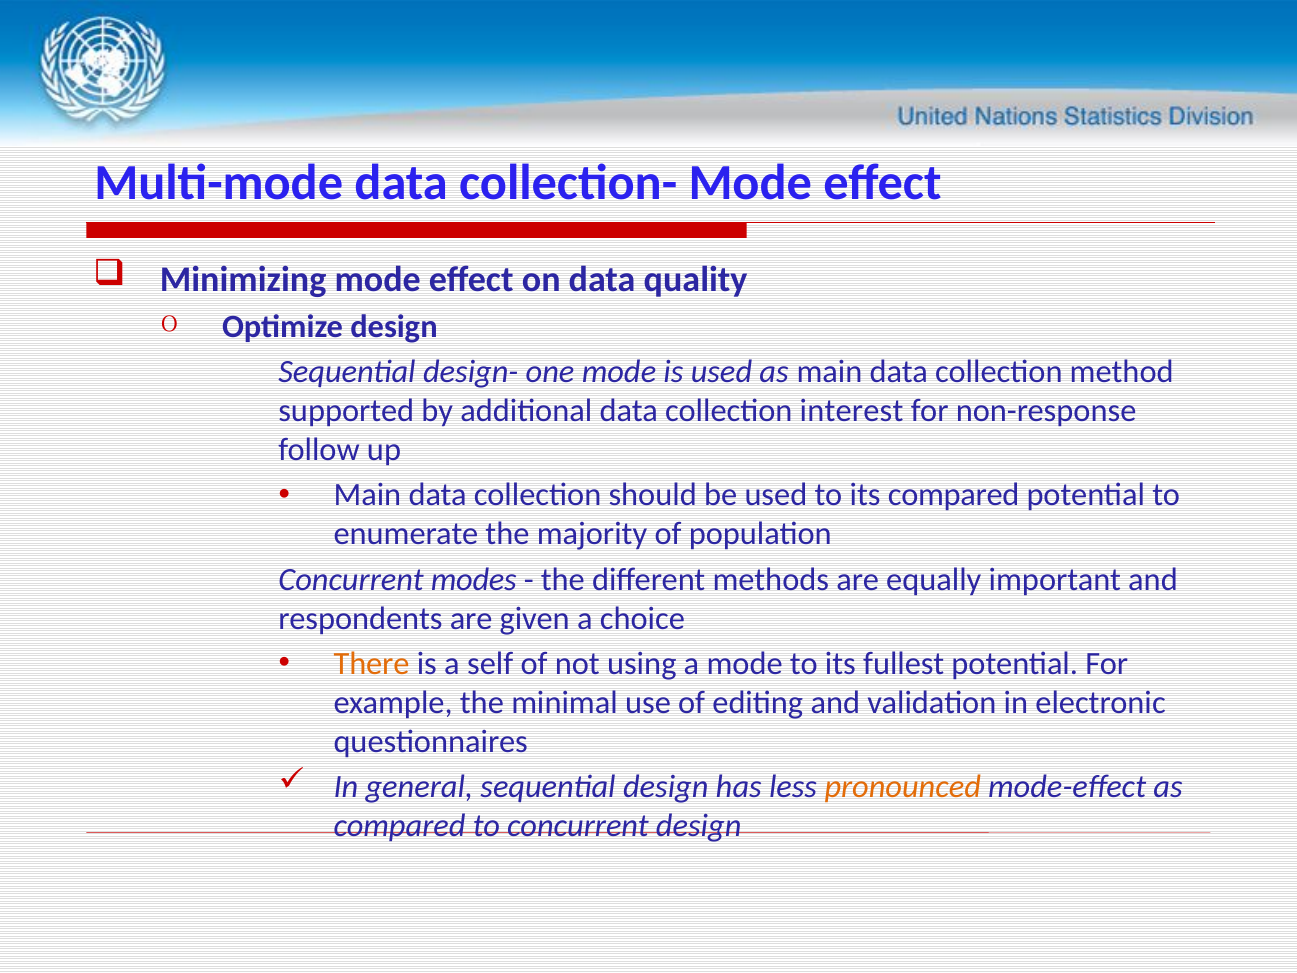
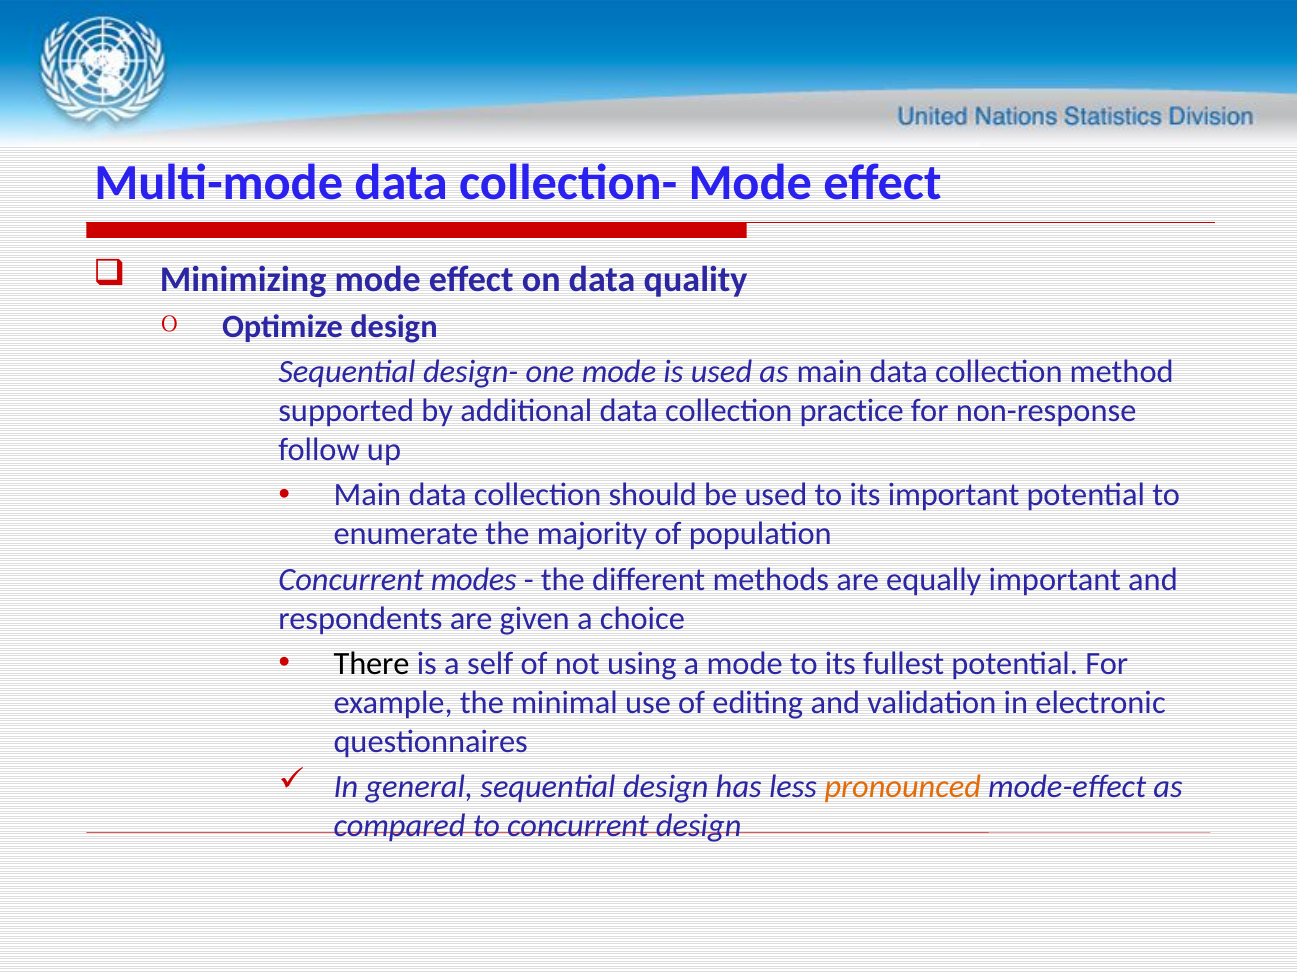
interest: interest -> practice (852, 411)
its compared: compared -> important (954, 495)
There colour: orange -> black (372, 664)
